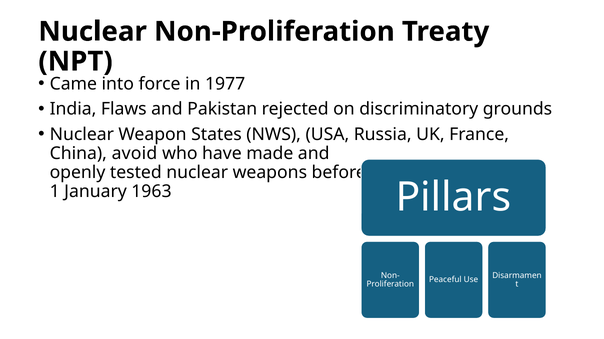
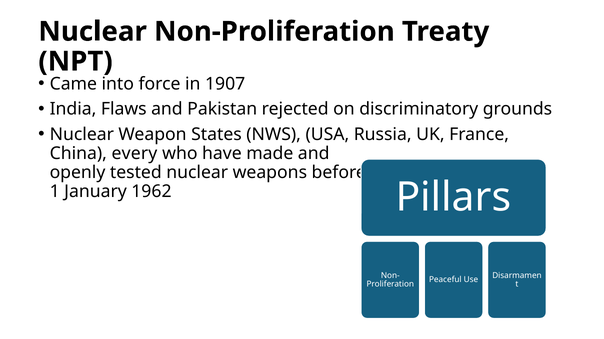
1977: 1977 -> 1907 (225, 84)
avoid: avoid -> every (134, 154)
1963: 1963 -> 1962 (151, 192)
